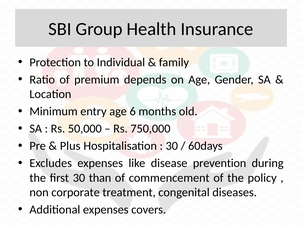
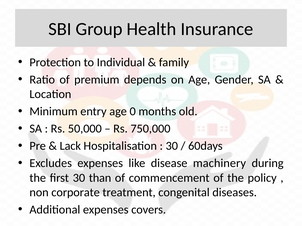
6: 6 -> 0 (133, 112)
Plus: Plus -> Lack (70, 146)
prevention: prevention -> machinery (219, 164)
